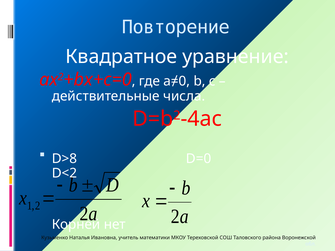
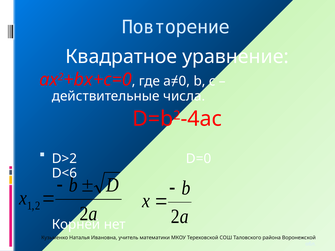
D>8: D>8 -> D>2 (65, 159)
D<2: D<2 -> D<6 (65, 173)
